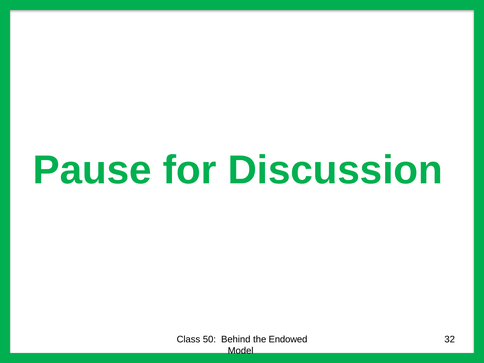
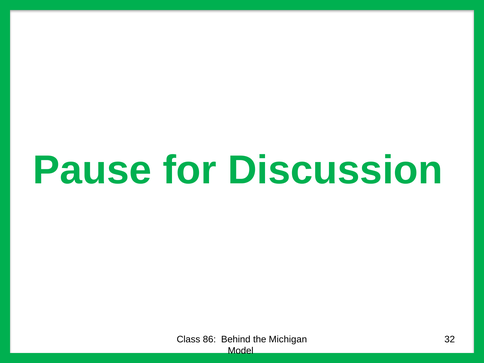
50: 50 -> 86 (209, 339)
Endowed: Endowed -> Michigan (288, 339)
